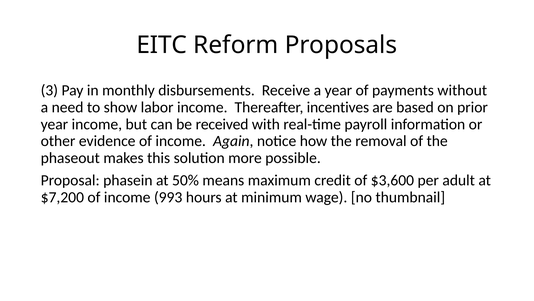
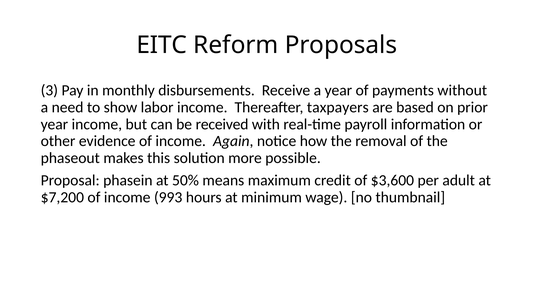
incentives: incentives -> taxpayers (338, 107)
